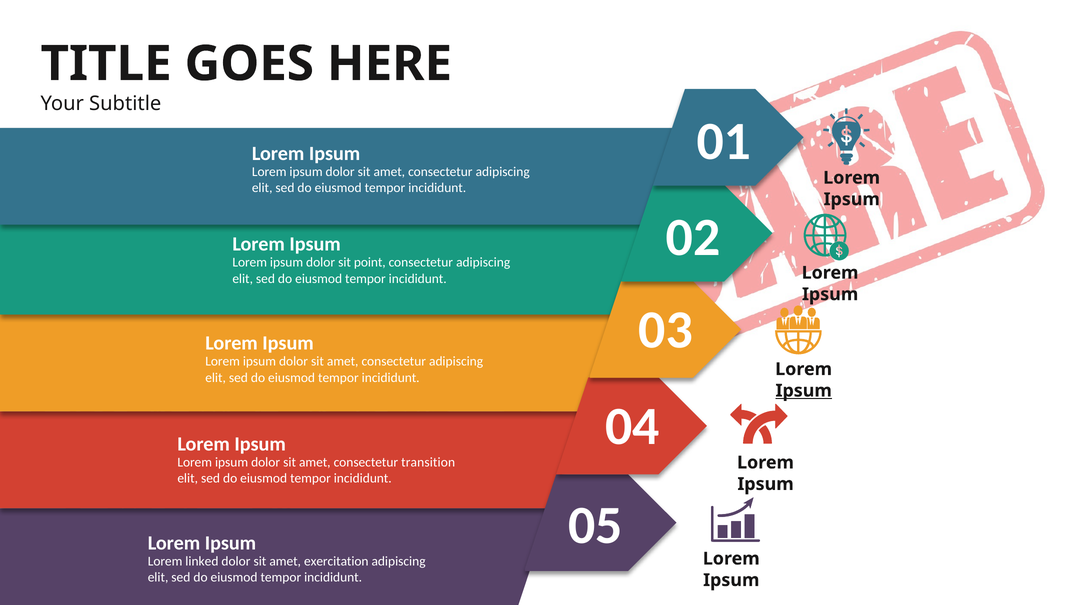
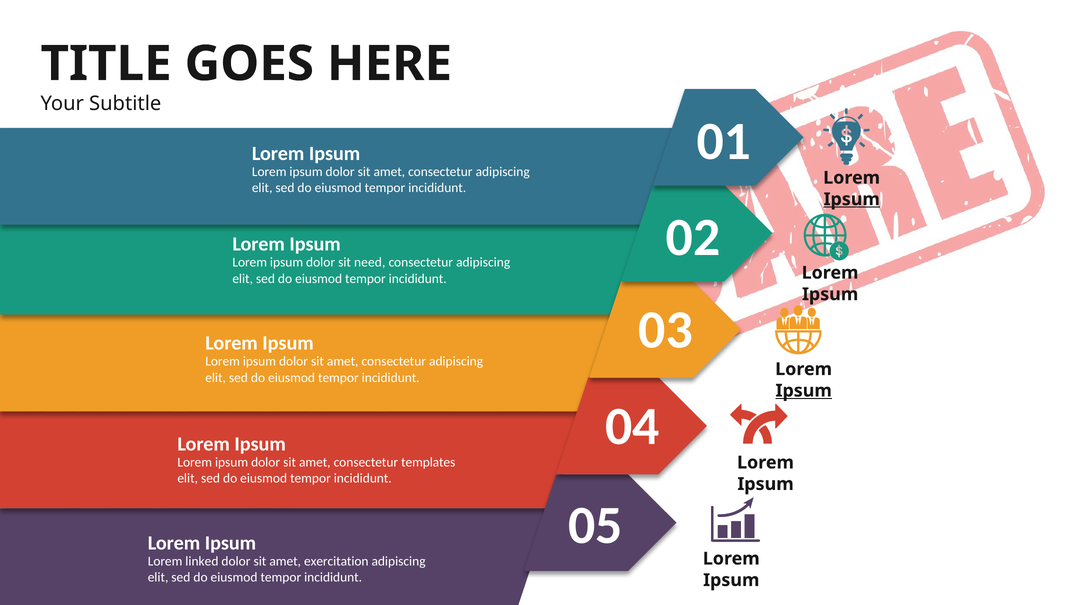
Ipsum underline: none -> present (852, 199)
point: point -> need (370, 263)
transition: transition -> templates (428, 462)
